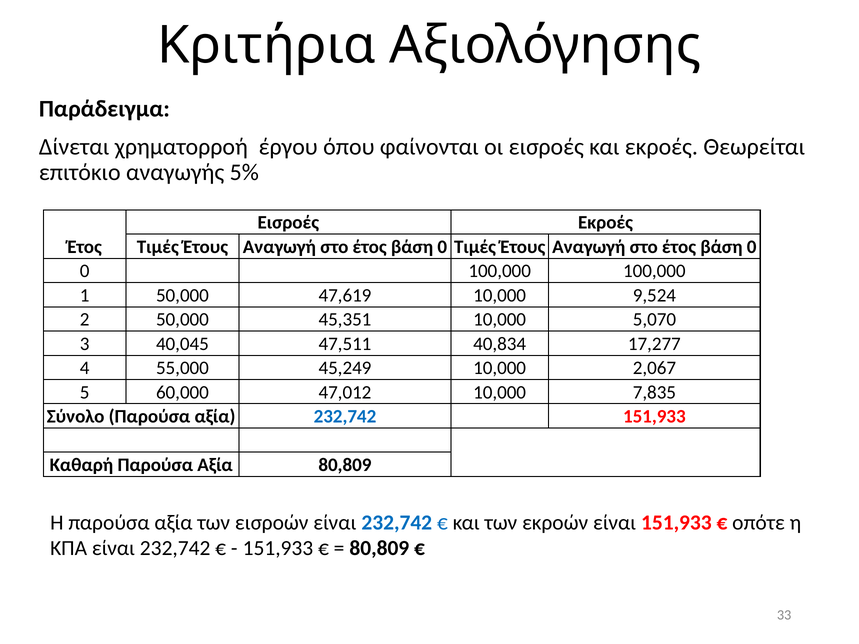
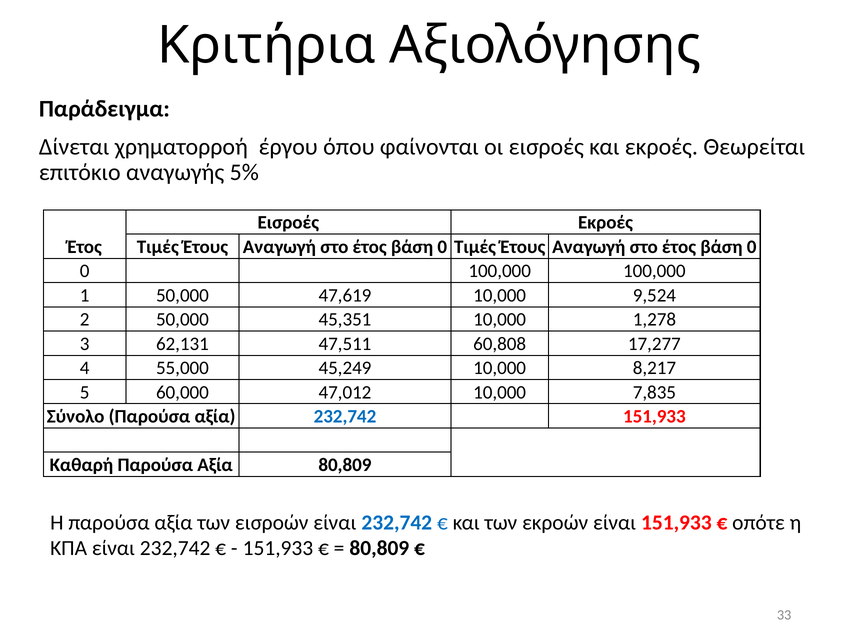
5,070: 5,070 -> 1,278 (654, 320)
40,045: 40,045 -> 62,131 (182, 344)
40,834: 40,834 -> 60,808 (500, 344)
2,067: 2,067 -> 8,217 (654, 368)
